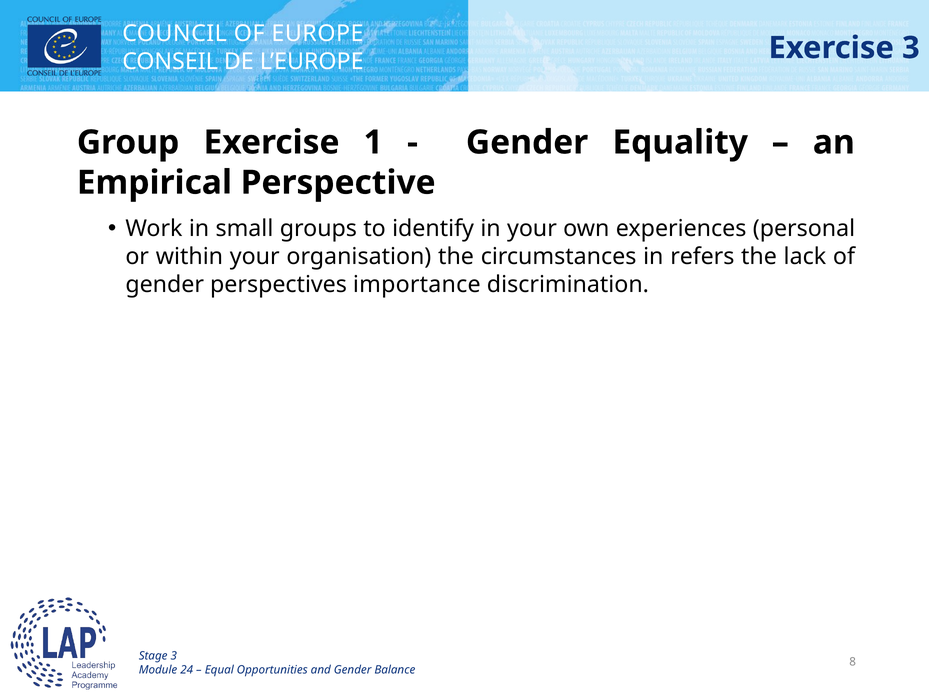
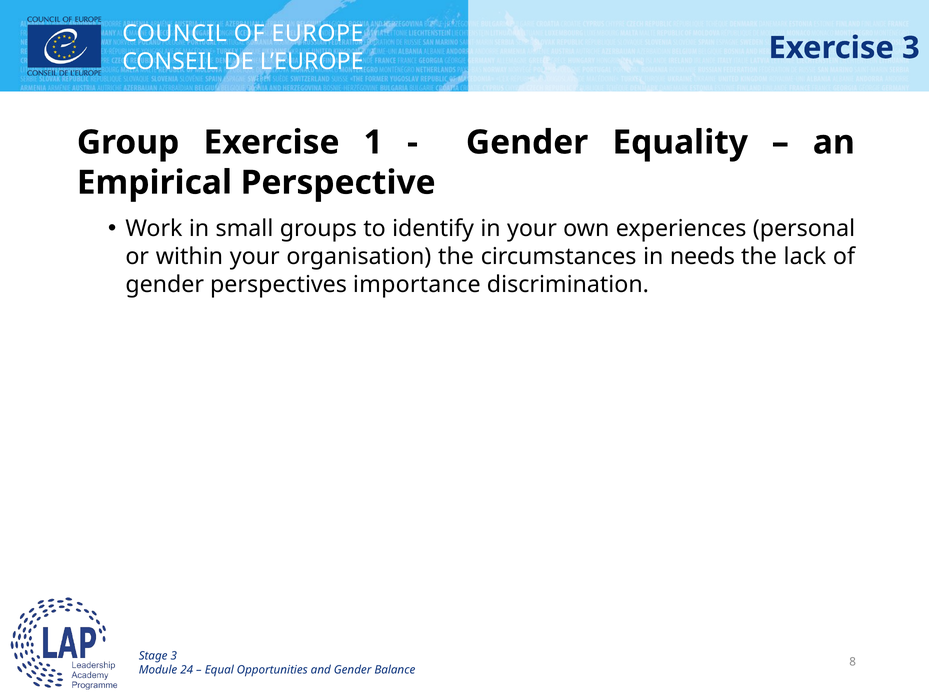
refers: refers -> needs (702, 256)
